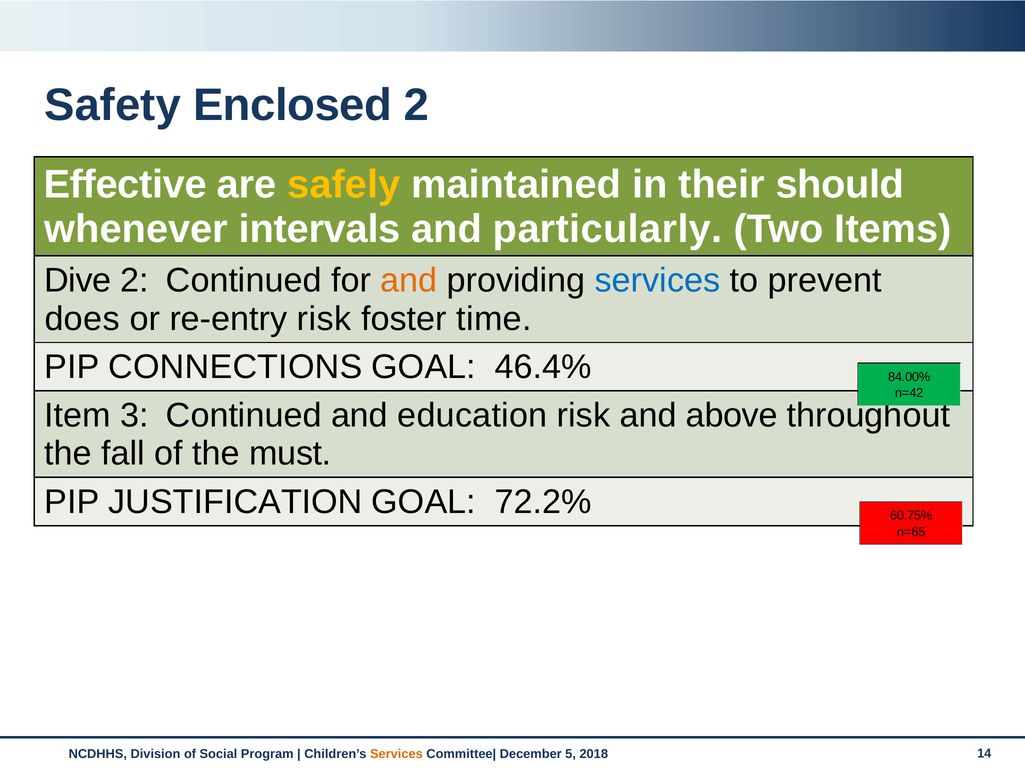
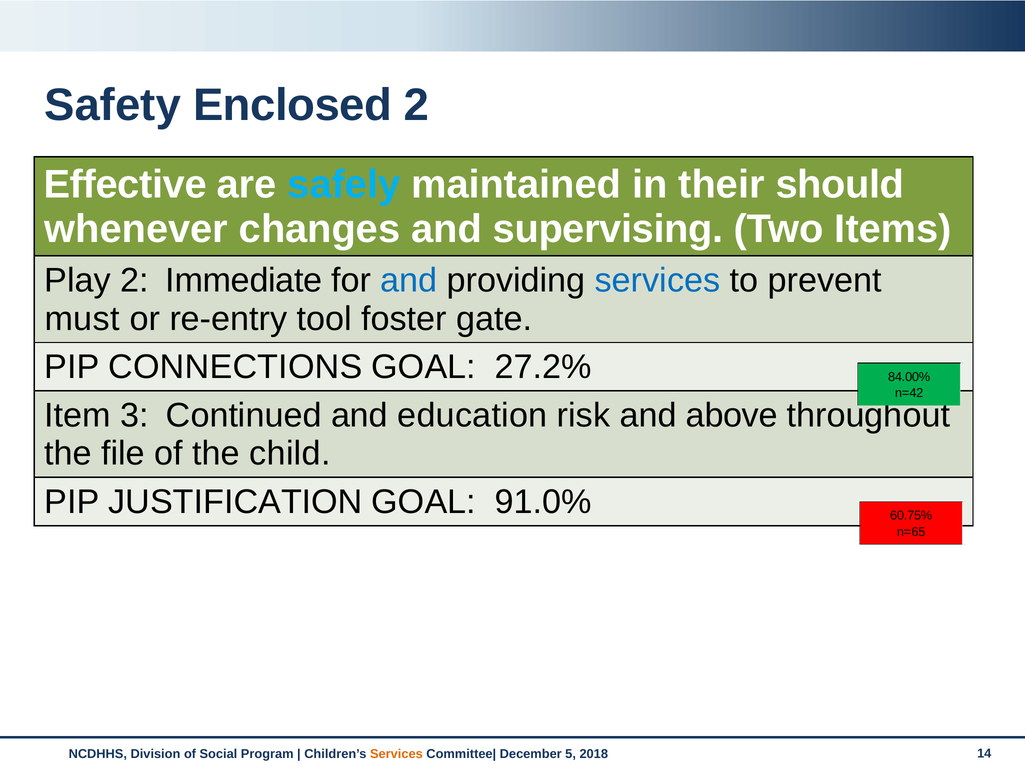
safely colour: yellow -> light blue (344, 185)
intervals: intervals -> changes (320, 229)
particularly: particularly -> supervising (608, 229)
Dive: Dive -> Play (78, 281)
2 Continued: Continued -> Immediate (244, 281)
and colour: orange -> blue (409, 281)
does: does -> must (82, 319)
re-entry risk: risk -> tool (324, 319)
time: time -> gate (494, 319)
46.4%: 46.4% -> 27.2% (543, 367)
fall: fall -> file (123, 453)
must: must -> child (290, 453)
72.2%: 72.2% -> 91.0% (543, 502)
